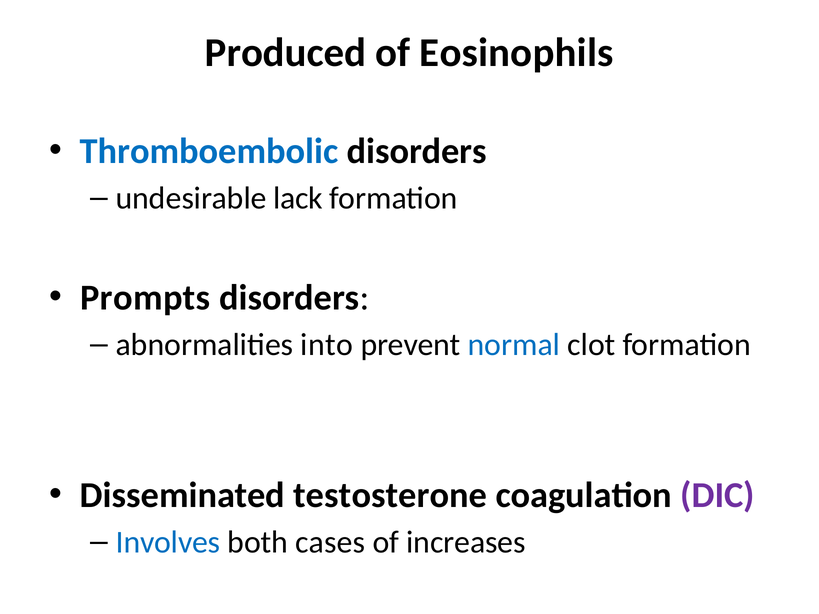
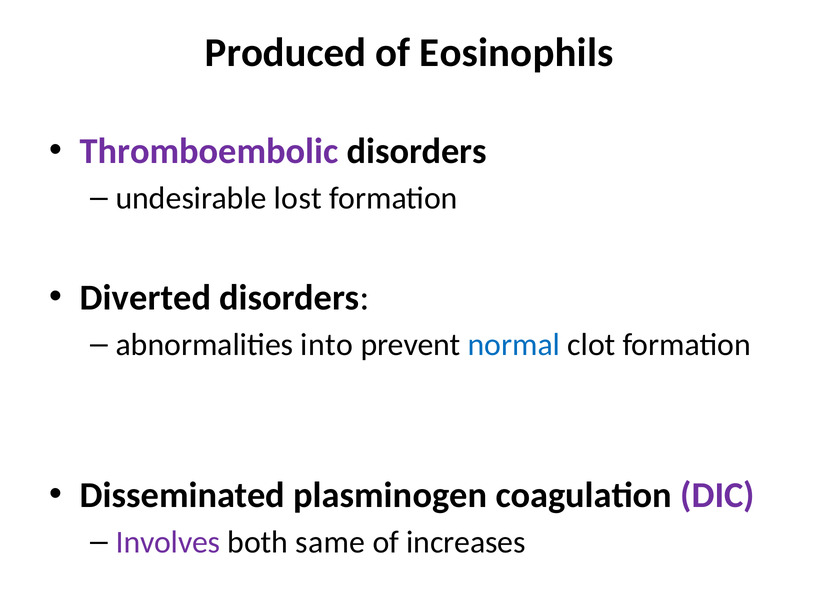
Thromboembolic colour: blue -> purple (209, 151)
lack: lack -> lost (298, 198)
Prompts: Prompts -> Diverted (145, 298)
testosterone: testosterone -> plasminogen (390, 495)
Involves colour: blue -> purple (168, 543)
cases: cases -> same (330, 543)
